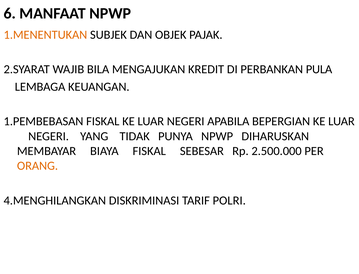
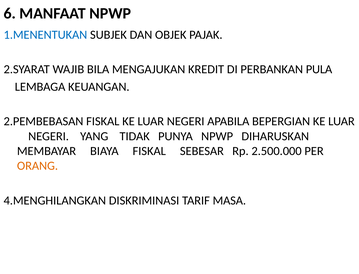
1.MENENTUKAN colour: orange -> blue (45, 35)
1.PEMBEBASAN: 1.PEMBEBASAN -> 2.PEMBEBASAN (43, 122)
POLRI: POLRI -> MASA (229, 201)
